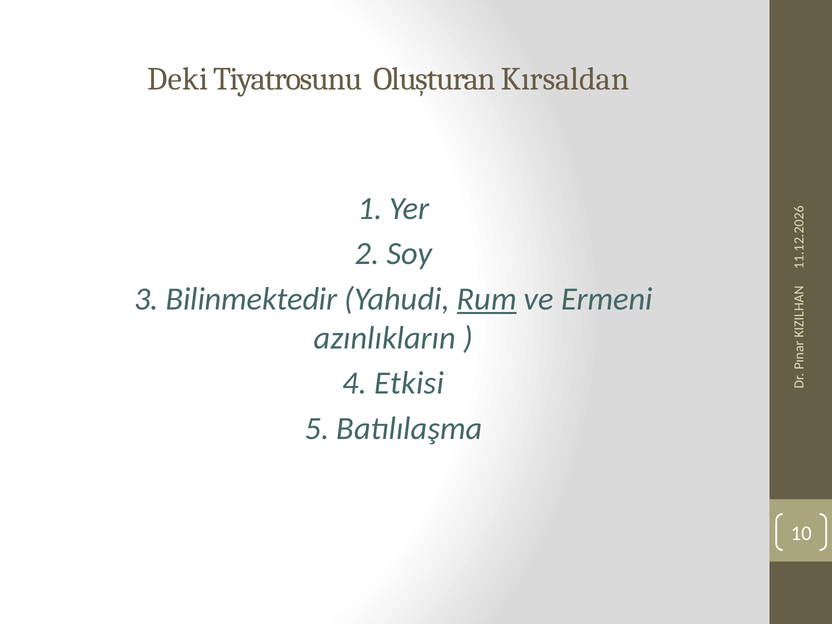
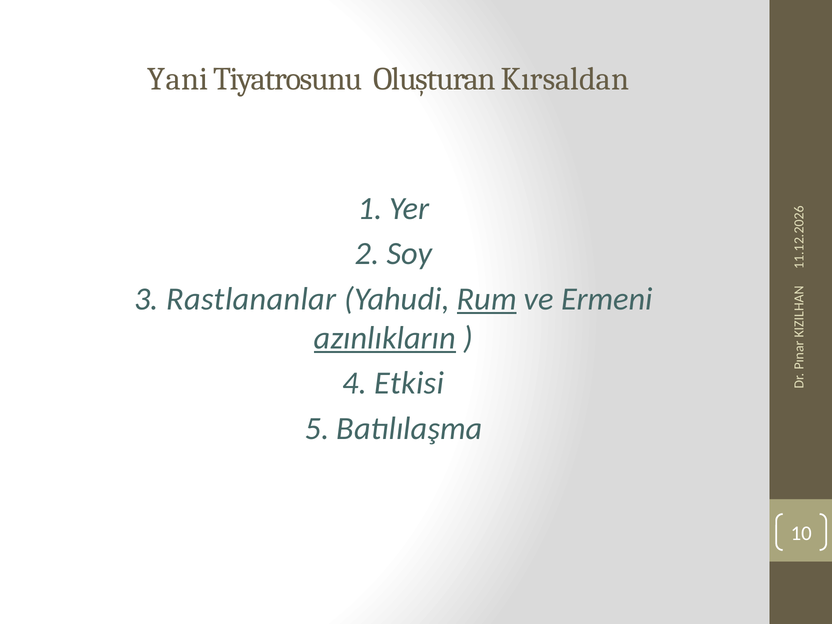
Deki: Deki -> Yani (178, 79)
Bilinmektedir: Bilinmektedir -> Rastlananlar (251, 299)
azınlıkların underline: none -> present (385, 338)
